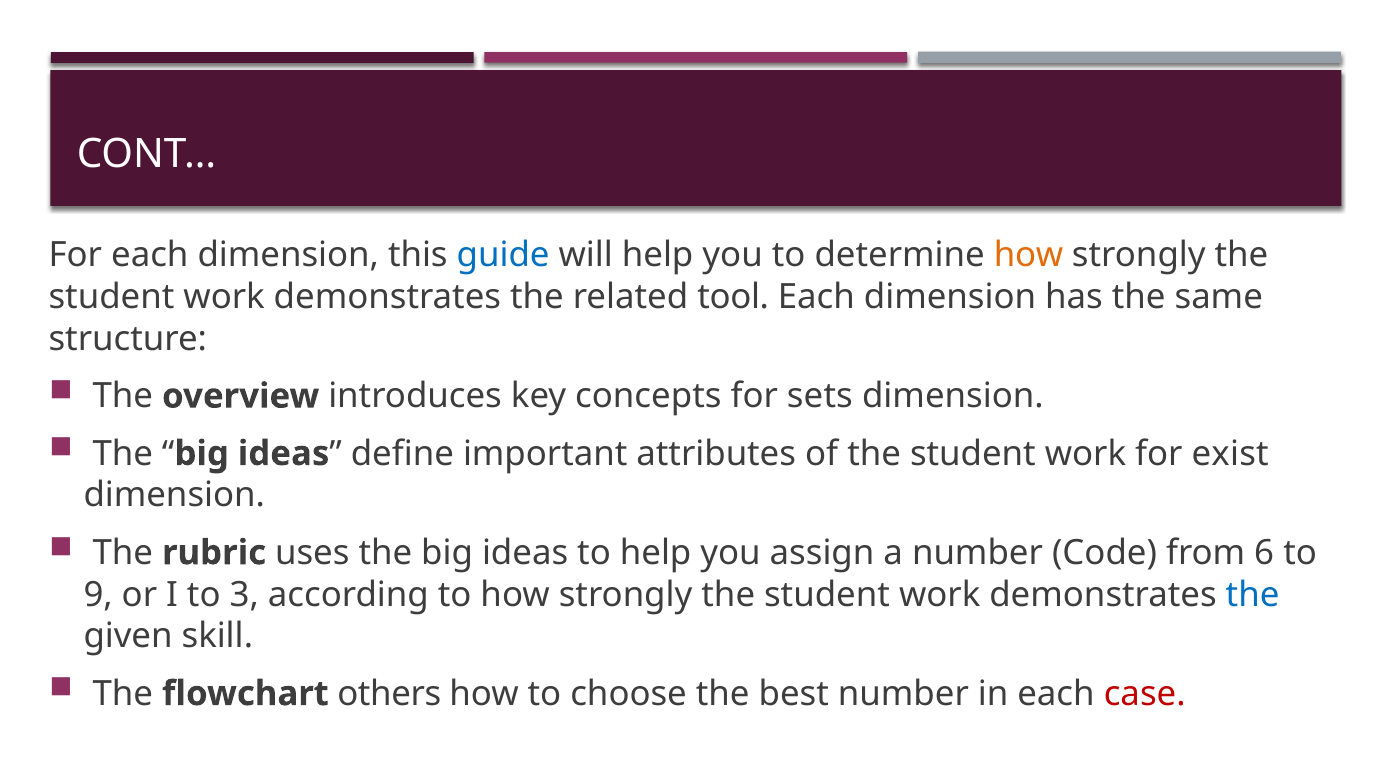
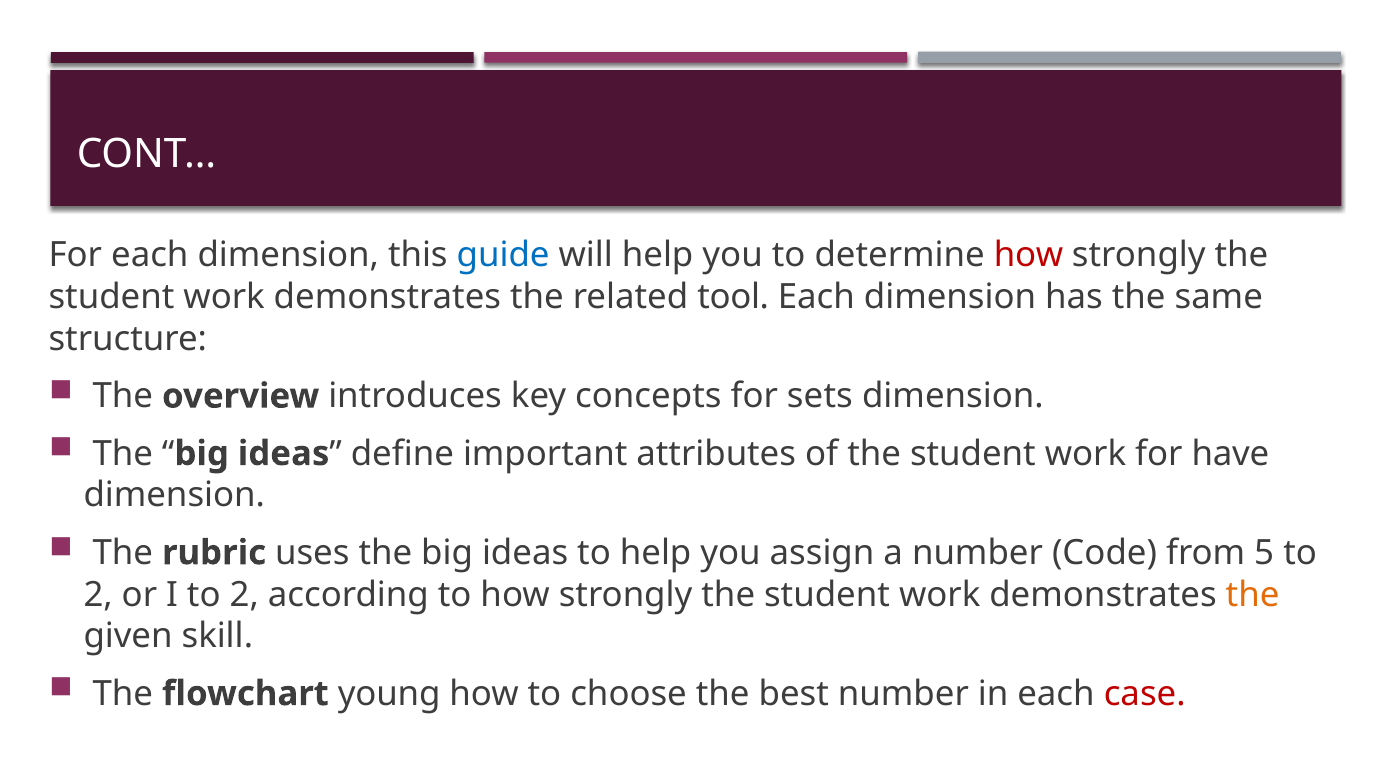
how colour: orange -> red (1029, 255)
exist: exist -> have (1230, 454)
6: 6 -> 5 (1264, 553)
9: 9 -> 2 (98, 595)
I to 3: 3 -> 2 (244, 595)
the colour: blue -> orange (1253, 595)
others: others -> young (389, 694)
